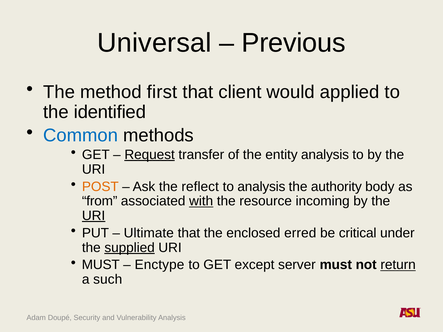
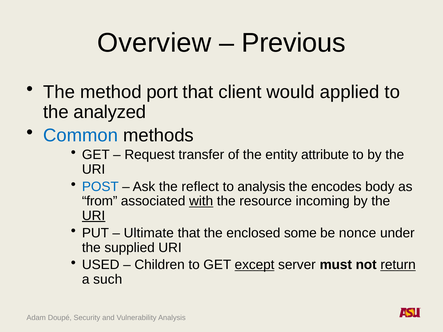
Universal: Universal -> Overview (154, 43)
first: first -> port (162, 92)
identified: identified -> analyzed (110, 112)
Request underline: present -> none (150, 155)
entity analysis: analysis -> attribute (325, 155)
POST colour: orange -> blue (100, 187)
authority: authority -> encodes (336, 187)
erred: erred -> some (300, 233)
critical: critical -> nonce (358, 233)
supplied underline: present -> none (130, 248)
MUST: MUST -> USED (101, 265)
Enctype: Enctype -> Children (160, 265)
except underline: none -> present (255, 265)
